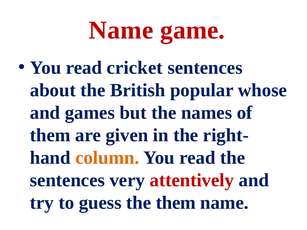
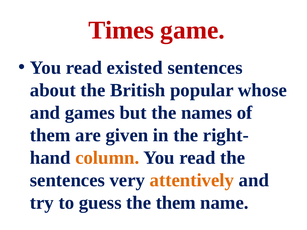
Name: Name -> Times (121, 30)
cricket: cricket -> existed (135, 68)
attentively colour: red -> orange (192, 180)
